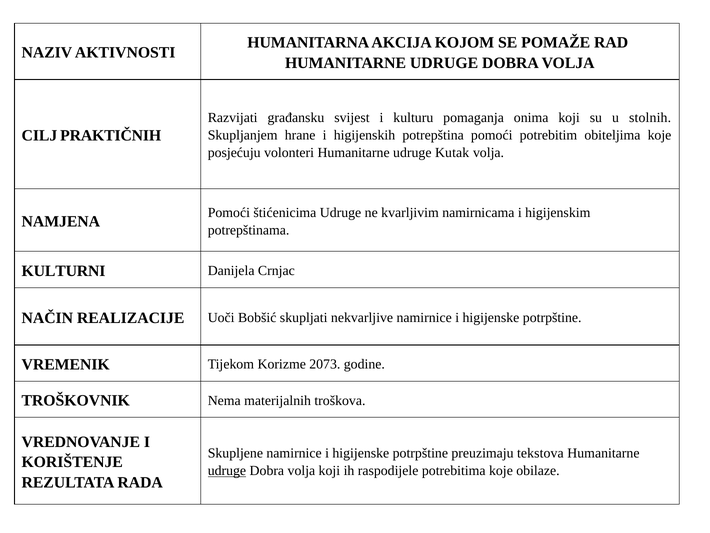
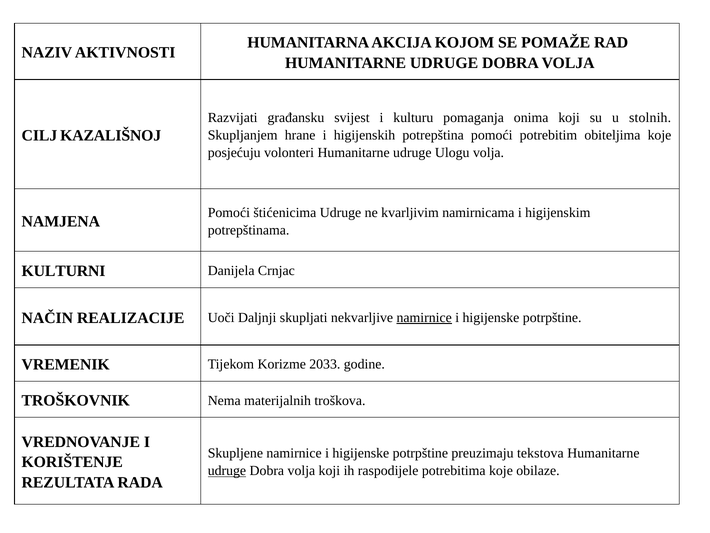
PRAKTIČNIH: PRAKTIČNIH -> KAZALIŠNOJ (111, 135)
Kutak: Kutak -> Ulogu (452, 153)
Bobšić: Bobšić -> Daljnji (257, 317)
namirnice underline: none -> present (424, 317)
2073: 2073 -> 2033 (325, 364)
